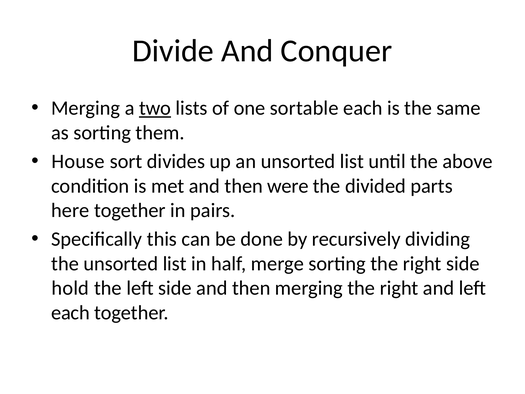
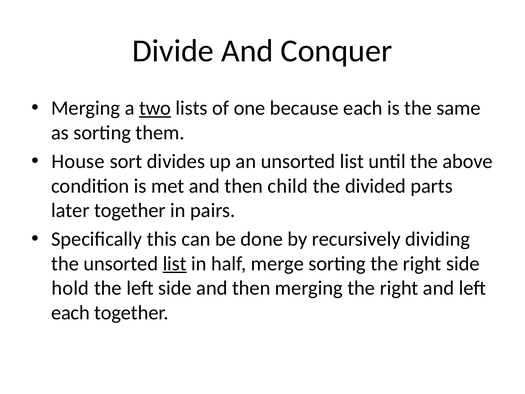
sortable: sortable -> because (304, 108)
were: were -> child (288, 186)
here: here -> later (70, 210)
list underline: none -> present (175, 263)
